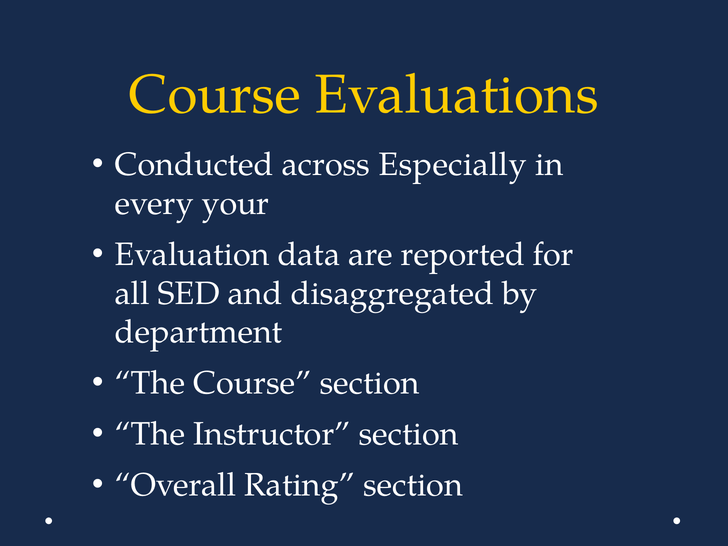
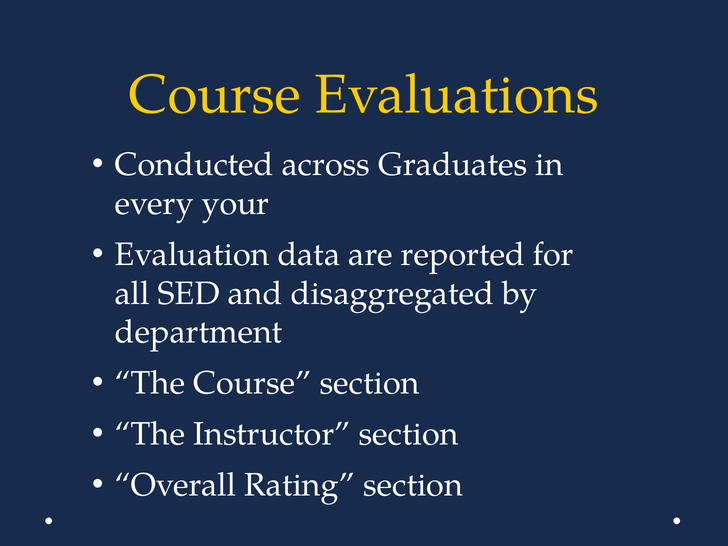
Especially: Especially -> Graduates (453, 165)
